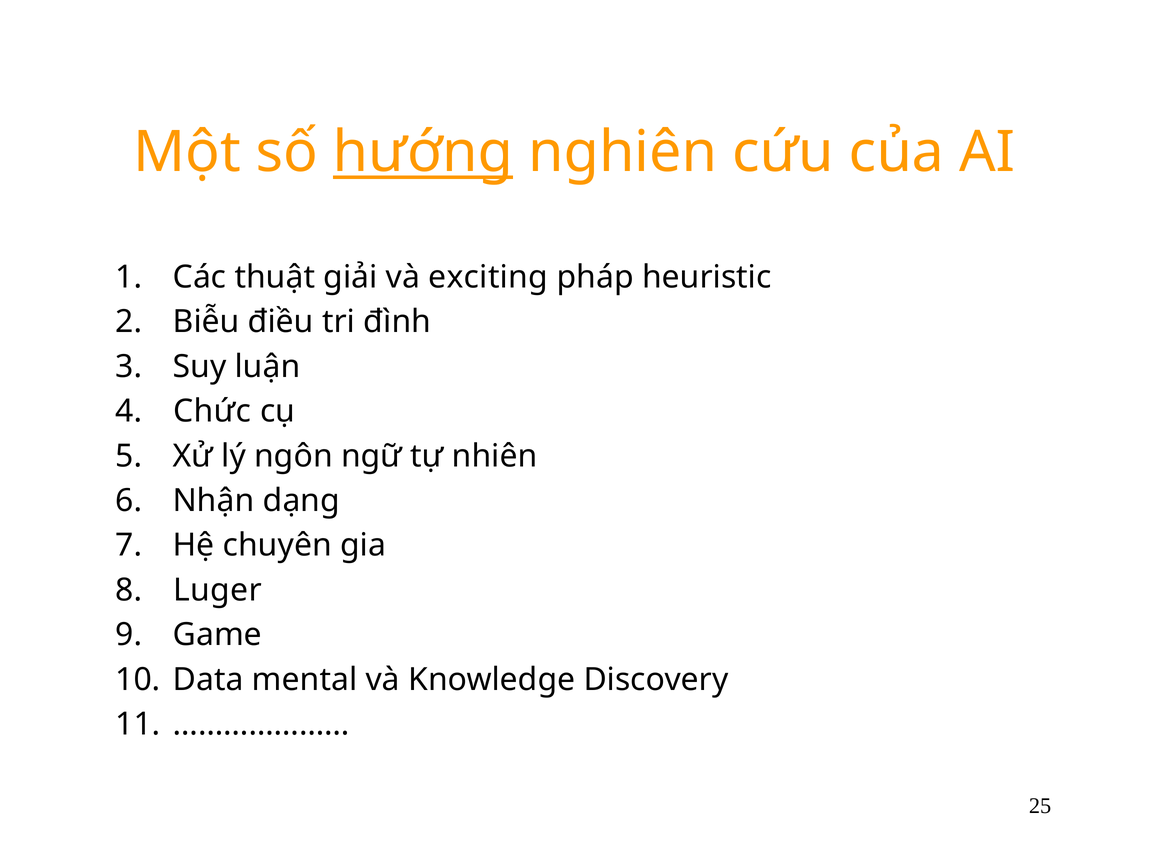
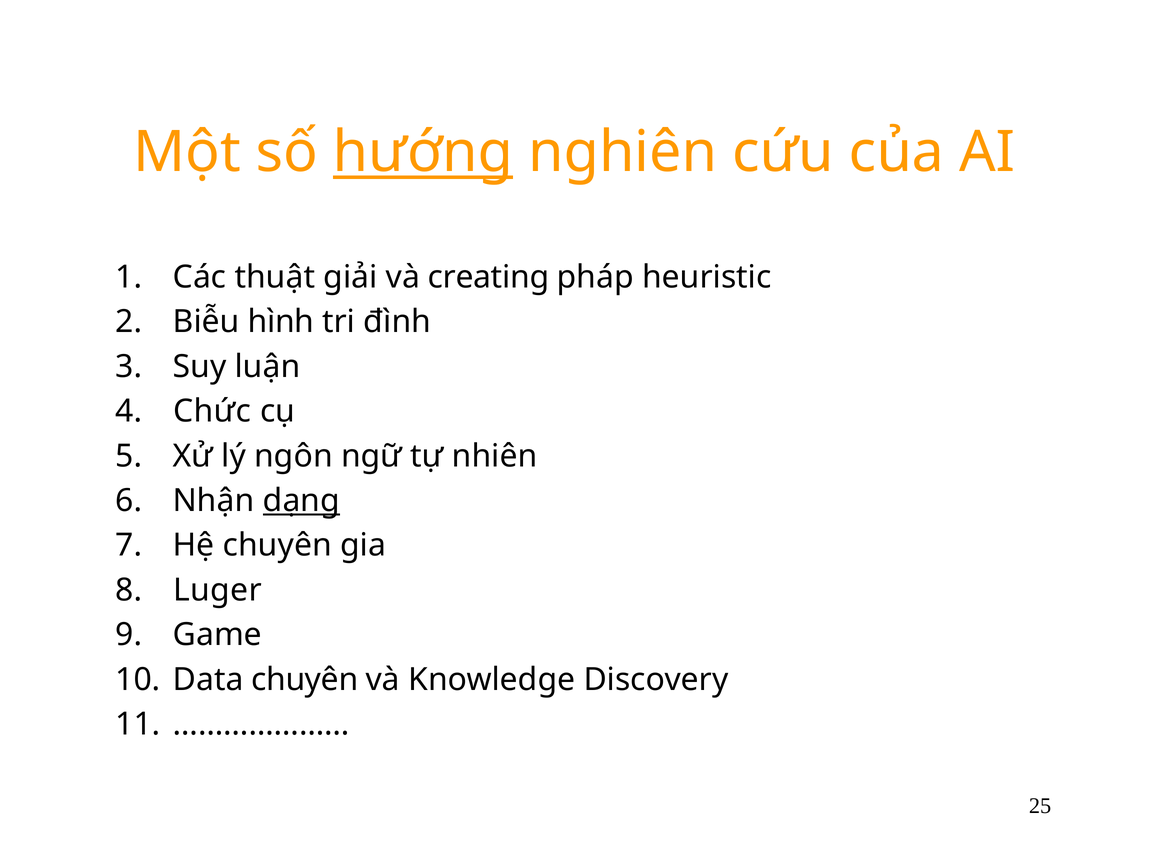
exciting: exciting -> creating (489, 277)
điều: điều -> hình (281, 322)
dạng underline: none -> present (301, 501)
Data mental: mental -> chuyên (305, 679)
